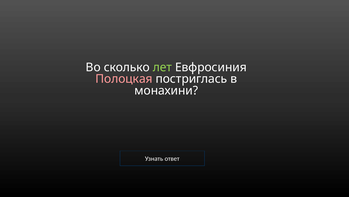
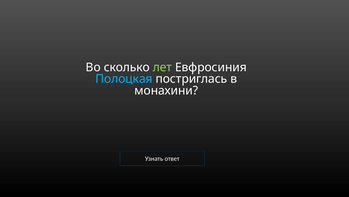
Полоцкая colour: pink -> light blue (124, 79)
